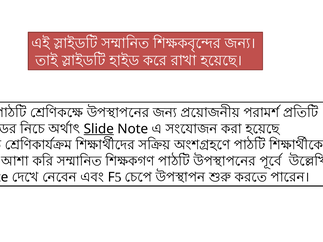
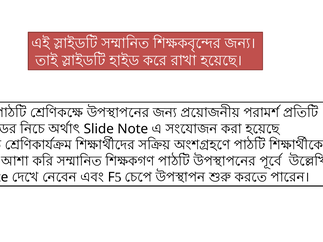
Slide underline: present -> none (99, 129)
